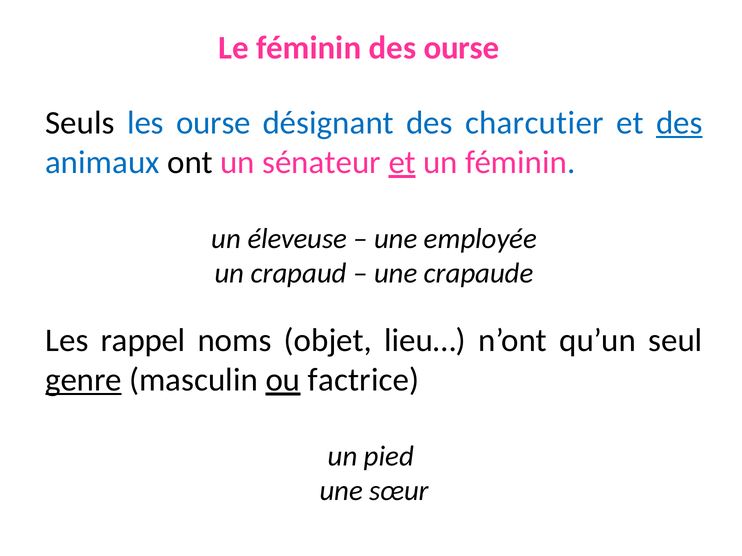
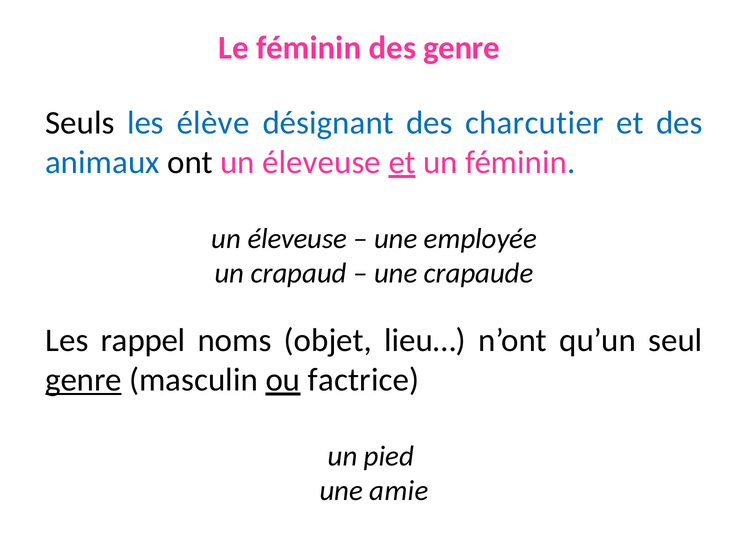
des ourse: ourse -> genre (461, 48)
les ourse: ourse -> élève (213, 123)
des underline: present -> none (679, 123)
ont un sénateur: sénateur -> éleveuse (322, 162)
sœur: sœur -> amie (399, 491)
